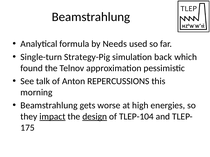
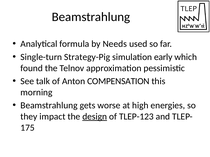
back: back -> early (163, 57)
REPERCUSSIONS: REPERCUSSIONS -> COMPENSATION (118, 81)
impact underline: present -> none (52, 117)
TLEP-104: TLEP-104 -> TLEP-123 (136, 117)
